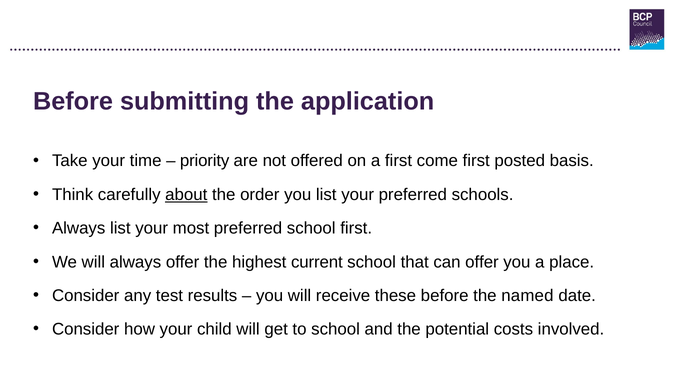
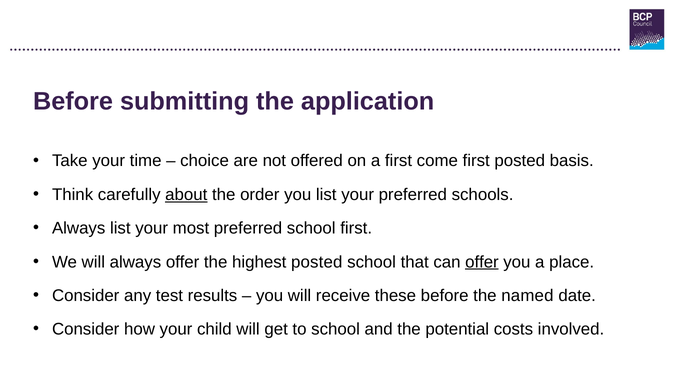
priority: priority -> choice (205, 161)
highest current: current -> posted (317, 262)
offer underline: none -> present (482, 262)
